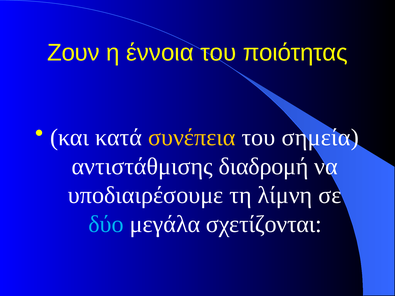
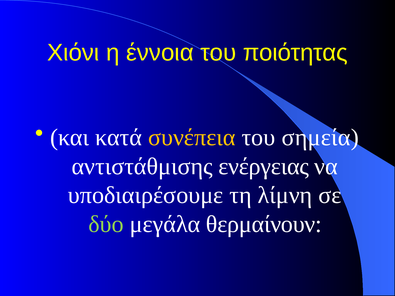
Ζουν: Ζουν -> Χιόνι (73, 53)
διαδρομή: διαδρομή -> ενέργειας (264, 166)
δύο colour: light blue -> light green (106, 224)
σχετίζονται: σχετίζονται -> θερμαίνουν (264, 224)
